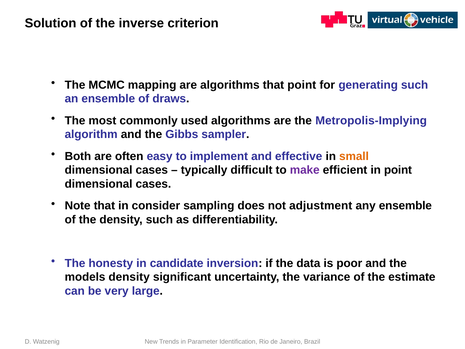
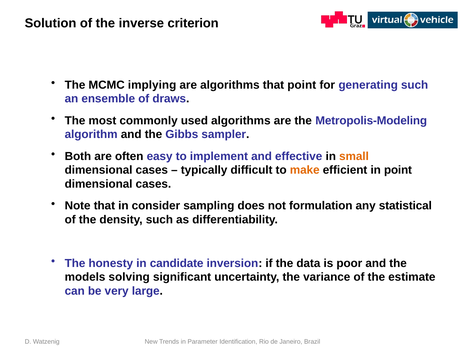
mapping: mapping -> implying (152, 85)
Metropolis-Implying: Metropolis-Implying -> Metropolis-Modeling (371, 120)
make colour: purple -> orange (305, 170)
adjustment: adjustment -> formulation (321, 206)
any ensemble: ensemble -> statistical (405, 206)
models density: density -> solving (129, 277)
